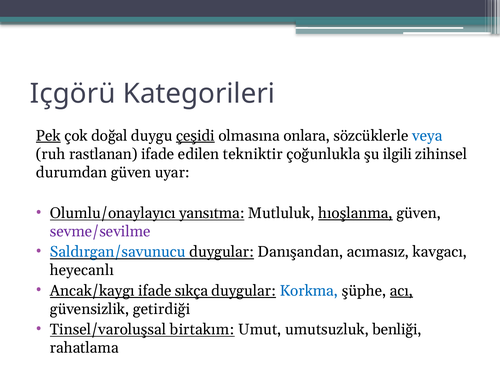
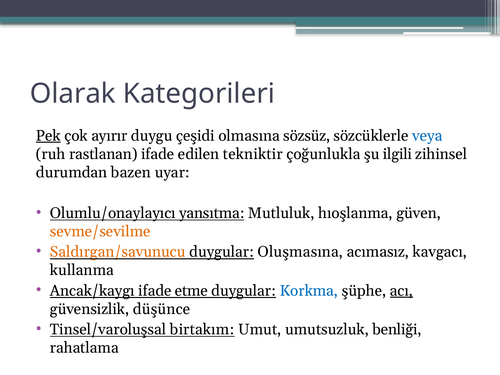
Içgörü: Içgörü -> Olarak (73, 94)
doğal: doğal -> ayırır (109, 136)
çeşidi underline: present -> none (195, 136)
onlara: onlara -> sözsüz (307, 136)
durumdan güven: güven -> bazen (131, 172)
hıoşlanma underline: present -> none (355, 213)
sevme/sevilme colour: purple -> orange (100, 231)
Saldırgan/savunucu colour: blue -> orange (118, 252)
Danışandan: Danışandan -> Oluşmasına (300, 252)
heyecanlı: heyecanlı -> kullanma (82, 270)
sıkça: sıkça -> etme (191, 291)
getirdiği: getirdiği -> düşünce (162, 309)
